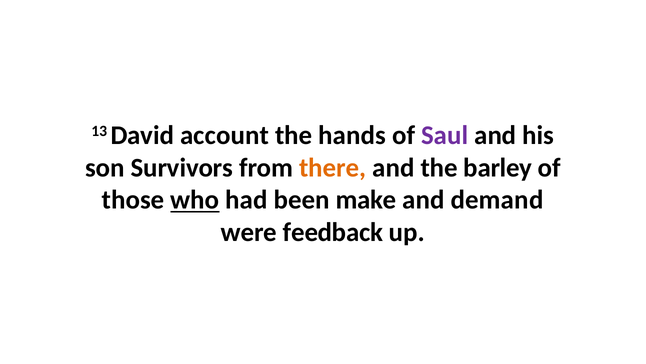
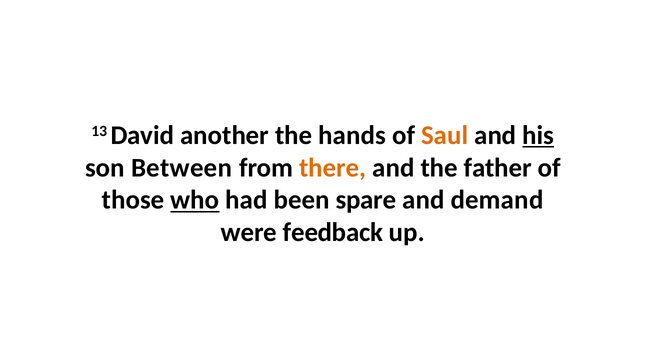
account: account -> another (225, 135)
Saul colour: purple -> orange (445, 135)
his underline: none -> present (538, 135)
Survivors: Survivors -> Between (182, 167)
barley: barley -> father (498, 167)
make: make -> spare (366, 200)
